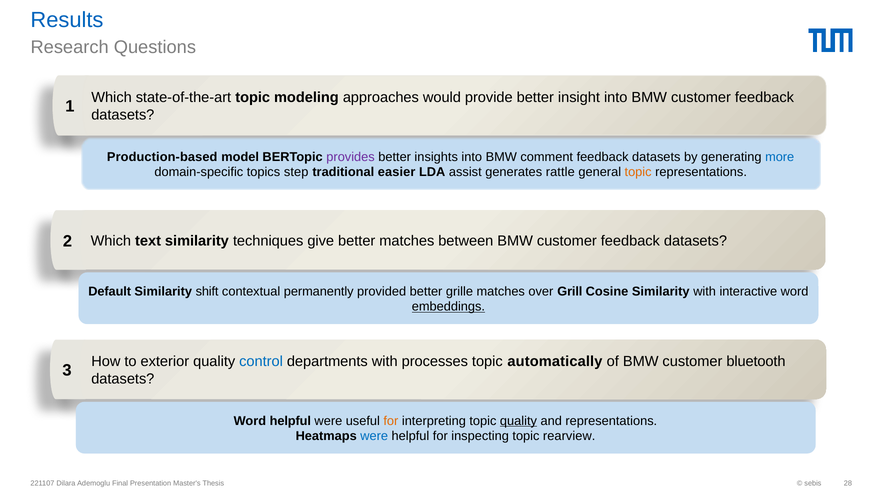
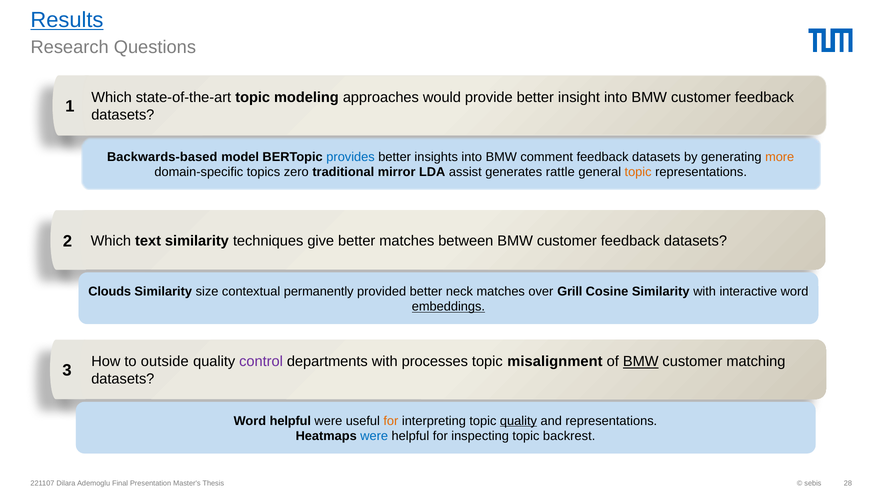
Results underline: none -> present (67, 20)
Production-based: Production-based -> Backwards-based (162, 157)
provides colour: purple -> blue (351, 157)
more colour: blue -> orange (780, 157)
step: step -> zero (296, 172)
easier: easier -> mirror (397, 172)
Default: Default -> Clouds (110, 291)
shift: shift -> size (207, 291)
grille: grille -> neck (459, 291)
exterior: exterior -> outside (165, 361)
control colour: blue -> purple (261, 361)
automatically: automatically -> misalignment (555, 361)
BMW underline: none -> present (641, 361)
bluetooth: bluetooth -> matching (756, 361)
rearview: rearview -> backrest (569, 436)
